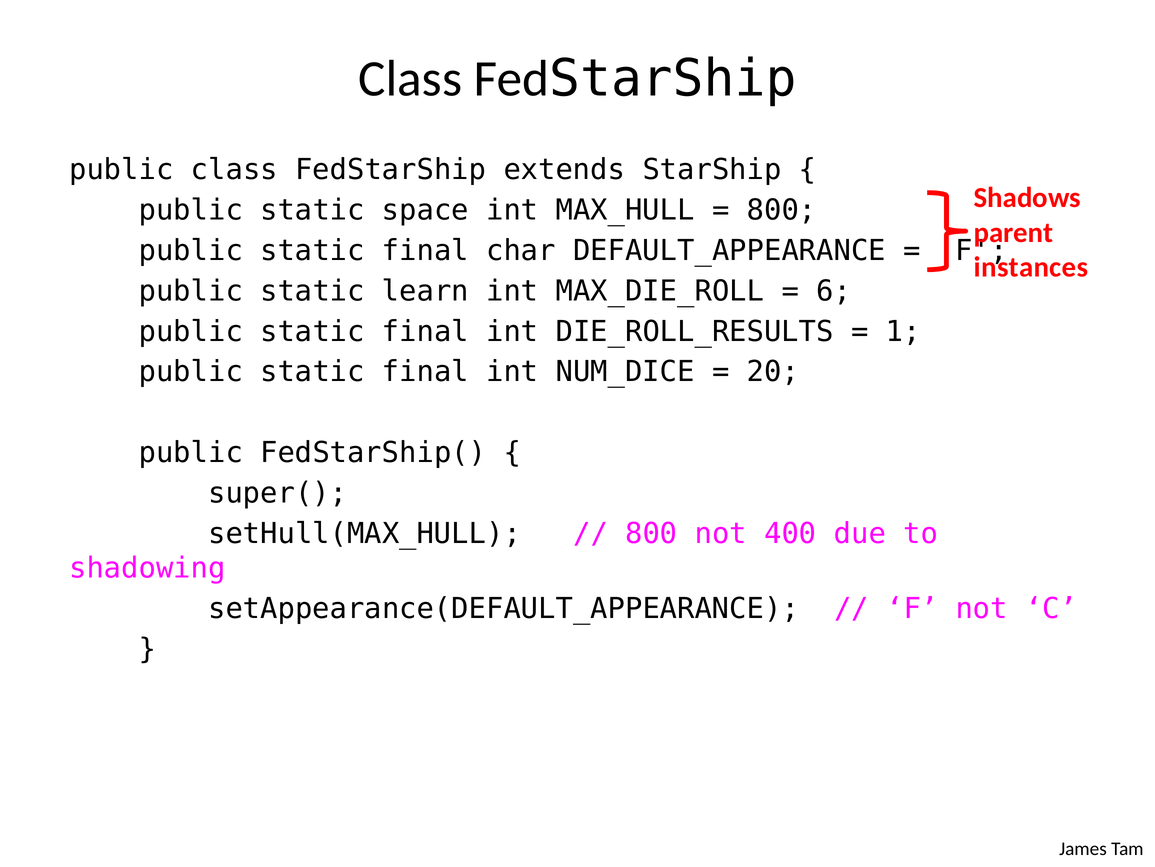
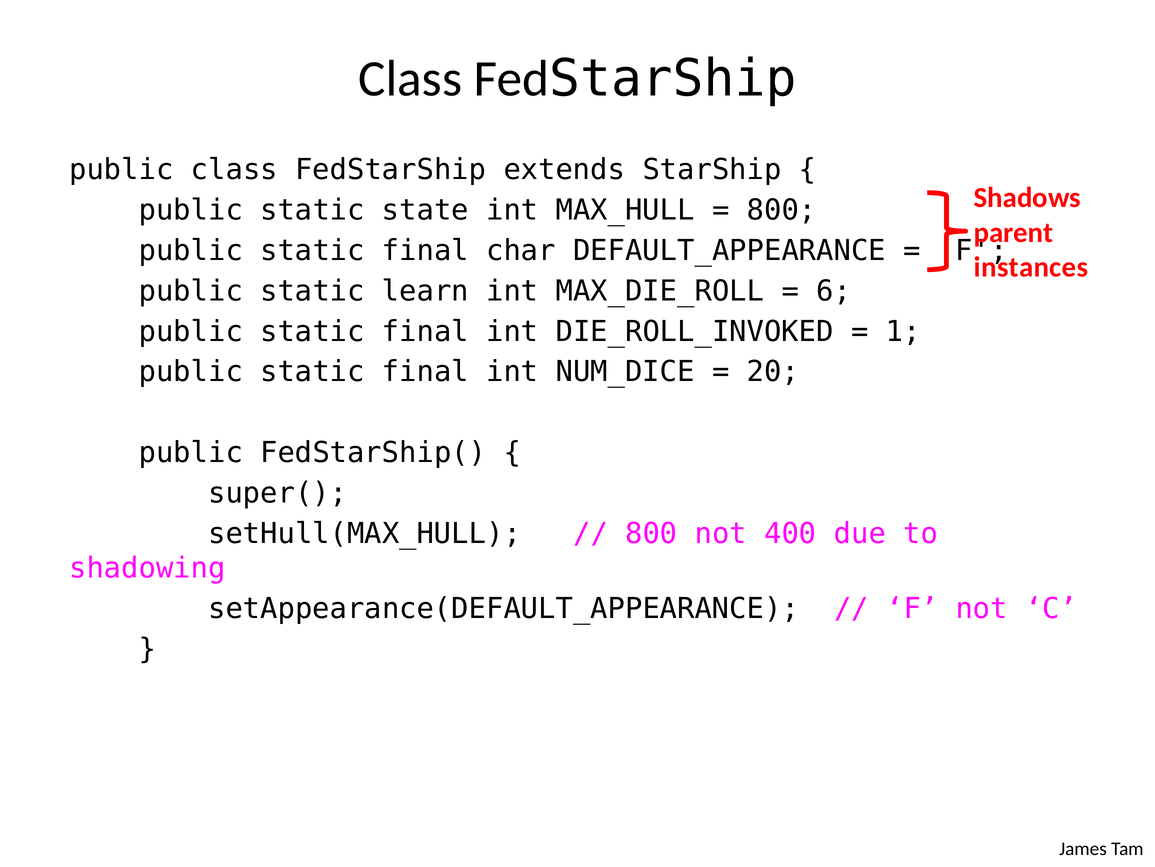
space: space -> state (425, 210)
DIE_ROLL_RESULTS: DIE_ROLL_RESULTS -> DIE_ROLL_INVOKED (695, 331)
